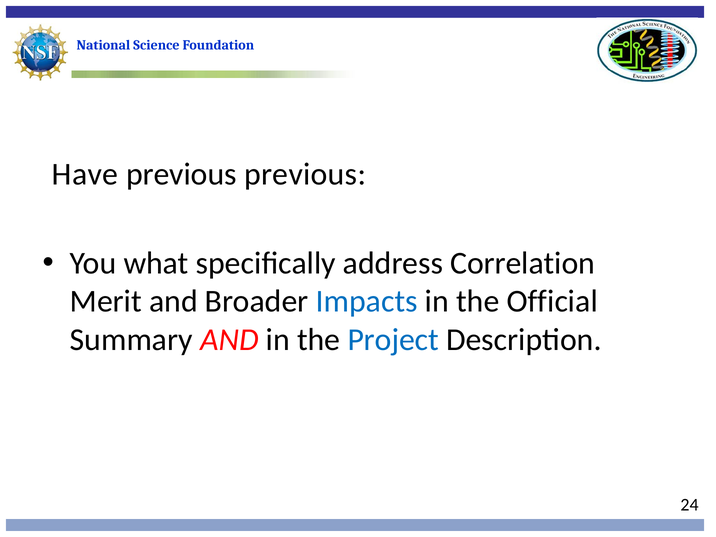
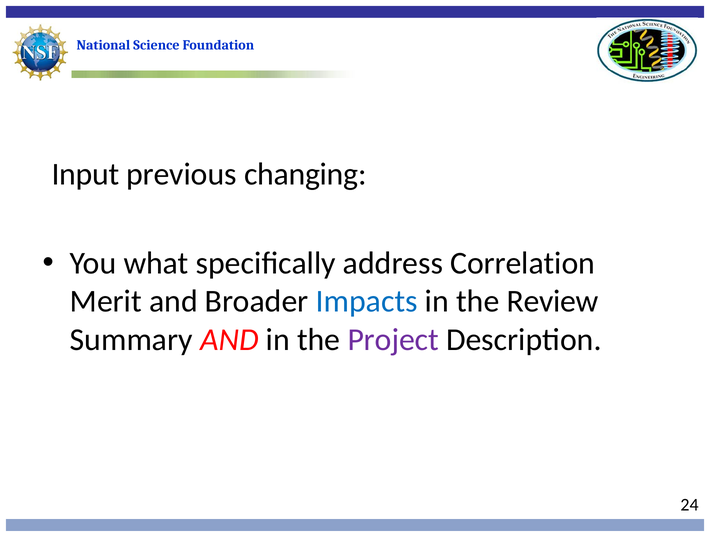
Have: Have -> Input (85, 174)
previous previous: previous -> changing (305, 174)
Official: Official -> Review (552, 301)
Project colour: blue -> purple (393, 340)
